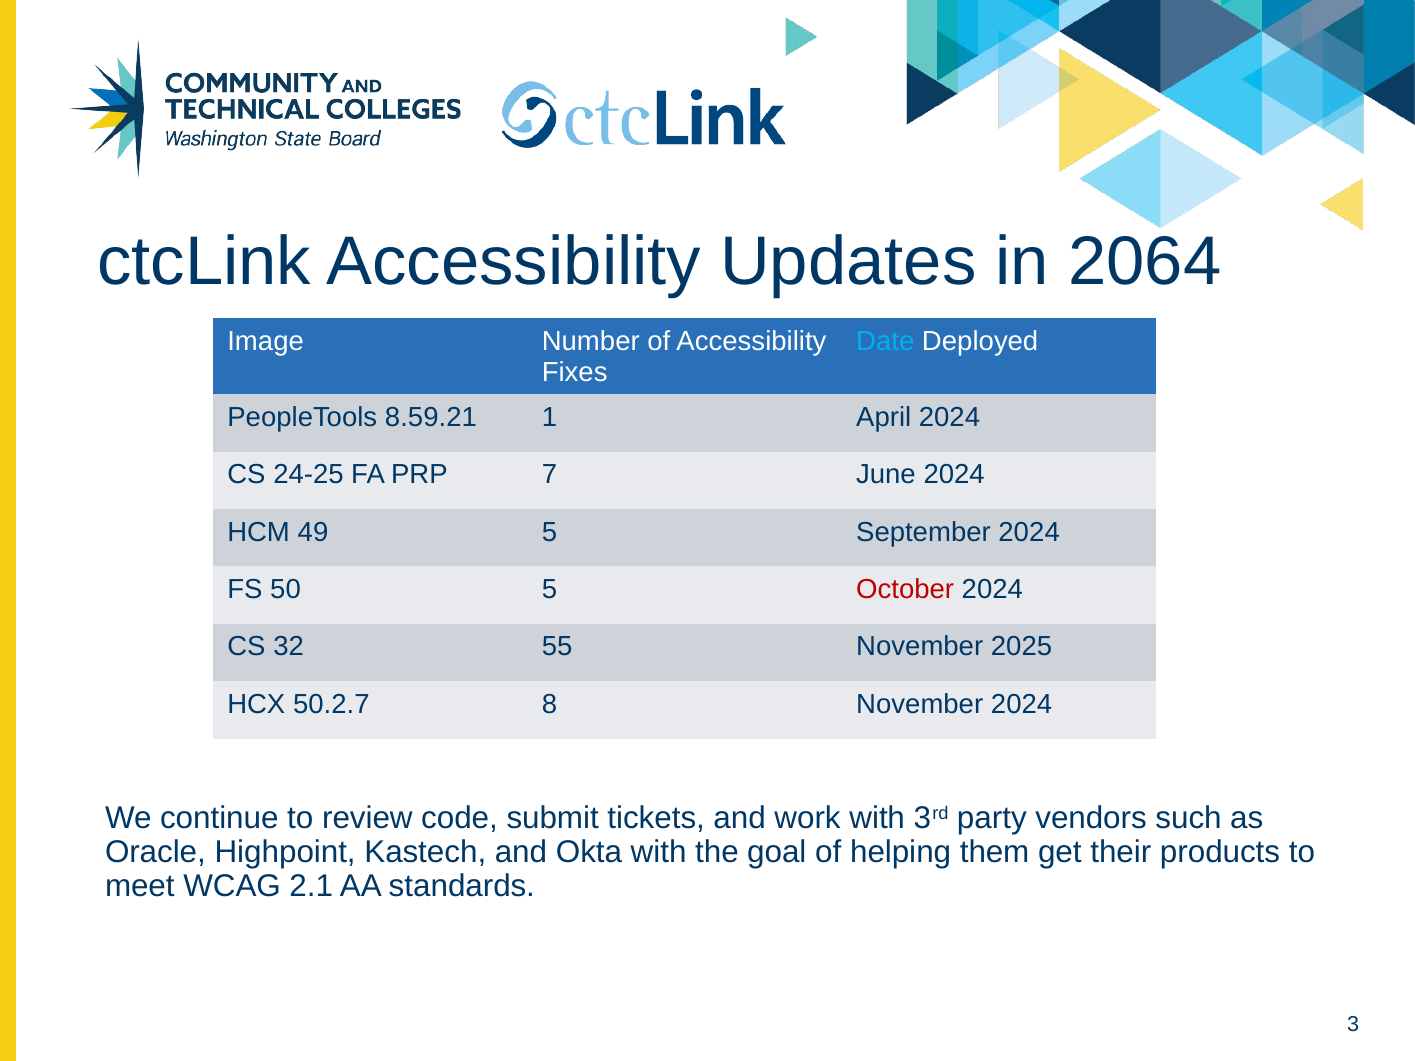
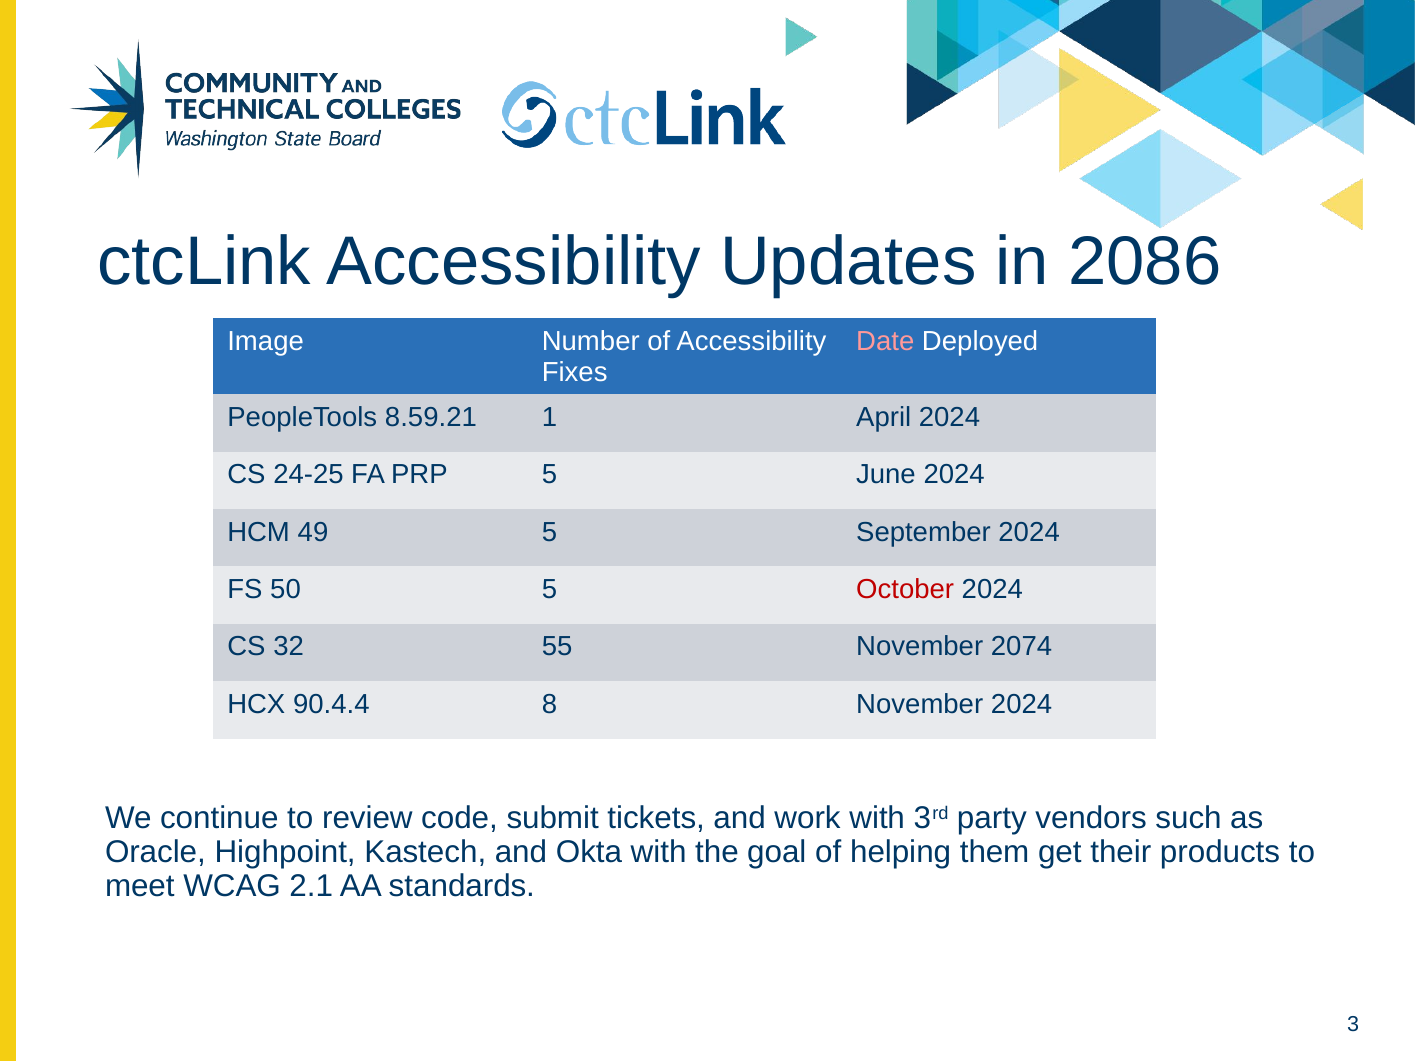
2064: 2064 -> 2086 (1145, 262)
Date colour: light blue -> pink (885, 341)
PRP 7: 7 -> 5 (549, 475)
2025: 2025 -> 2074 (1022, 647)
50.2.7: 50.2.7 -> 90.4.4 (331, 704)
